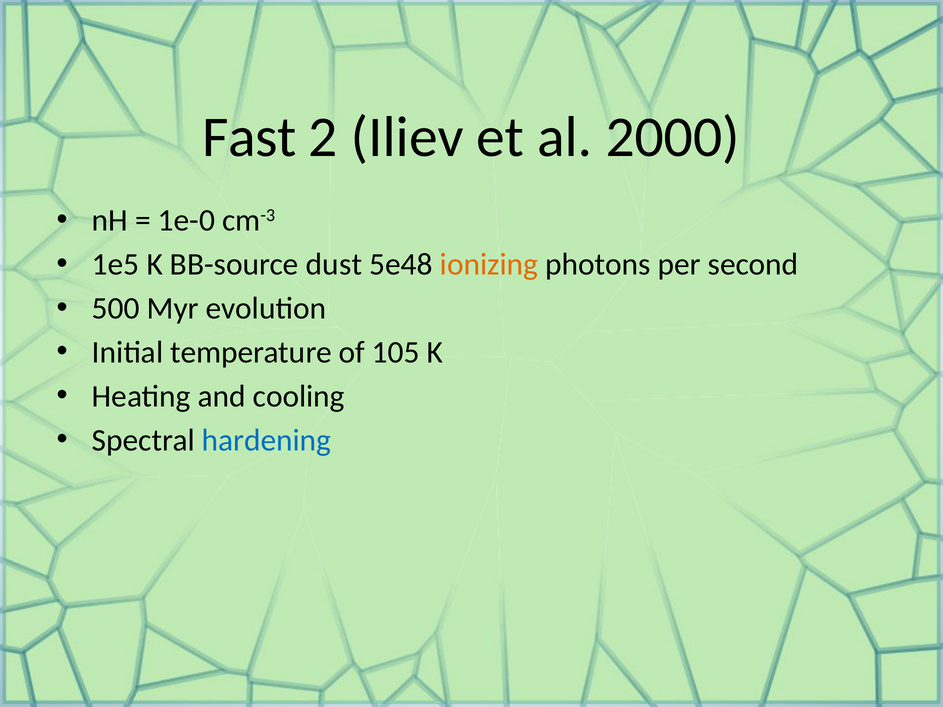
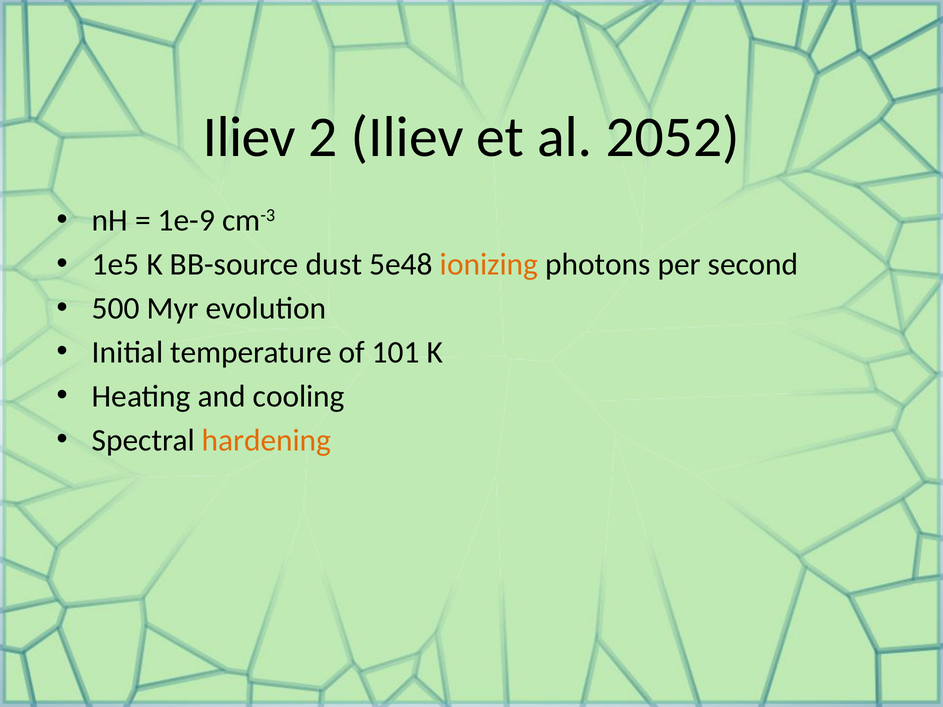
Fast: Fast -> Iliev (249, 137)
2000: 2000 -> 2052 (673, 137)
1e-0: 1e-0 -> 1e-9 (186, 221)
105: 105 -> 101 (396, 352)
hardening colour: blue -> orange (266, 440)
